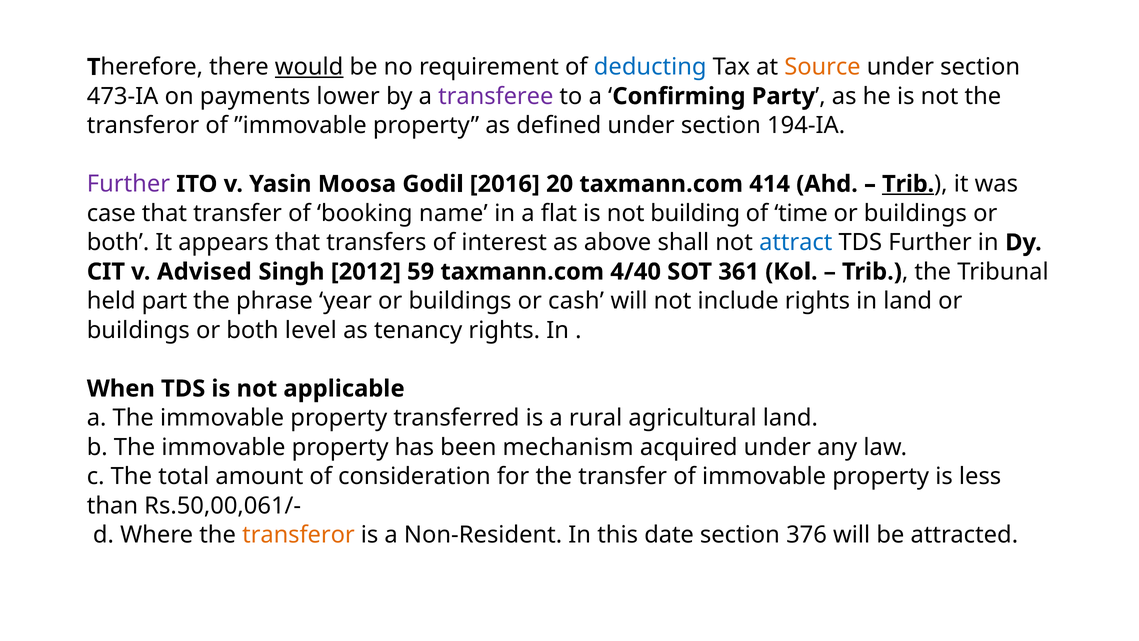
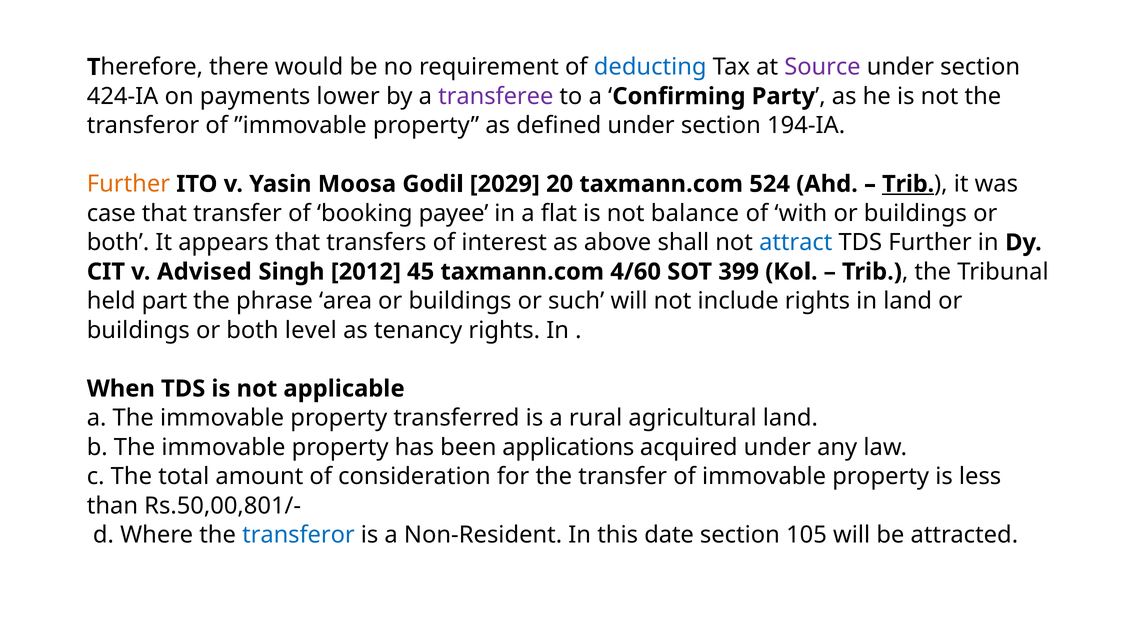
would underline: present -> none (309, 67)
Source colour: orange -> purple (822, 67)
473-IA: 473-IA -> 424-IA (123, 96)
Further colour: purple -> orange (128, 184)
2016: 2016 -> 2029 (505, 184)
414: 414 -> 524 (770, 184)
name: name -> payee (454, 213)
building: building -> balance (695, 213)
time: time -> with (801, 213)
59: 59 -> 45 (421, 272)
4/40: 4/40 -> 4/60 (636, 272)
361: 361 -> 399 (739, 272)
year: year -> area (346, 301)
cash: cash -> such (576, 301)
mechanism: mechanism -> applications (568, 447)
Rs.50,00,061/-: Rs.50,00,061/- -> Rs.50,00,801/- (223, 505)
transferor colour: orange -> blue (298, 535)
376: 376 -> 105 (807, 535)
